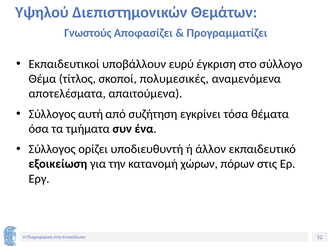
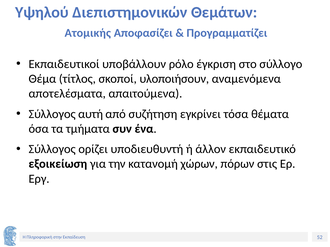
Γνωστούς: Γνωστούς -> Ατομικής (88, 33)
ευρύ: ευρύ -> ρόλο (181, 64)
πολυμεσικές: πολυμεσικές -> υλοποιήσουν (174, 79)
